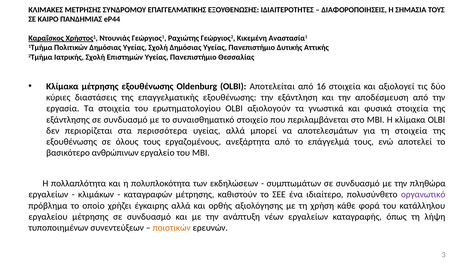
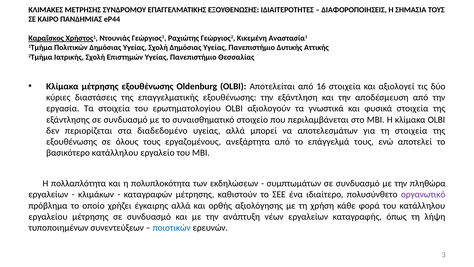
περισσότερα: περισσότερα -> διαδεδομένο (162, 131)
βασικότερο ανθρώπινων: ανθρώπινων -> κατάλληλου (115, 153)
ποιοτικών colour: orange -> blue (172, 228)
